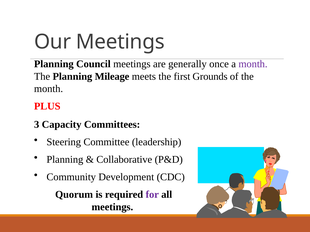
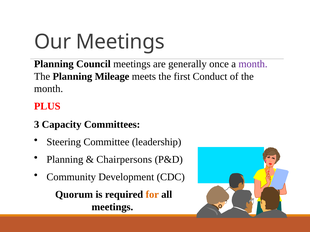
Grounds: Grounds -> Conduct (210, 77)
Collaborative: Collaborative -> Chairpersons (124, 160)
for colour: purple -> orange (152, 195)
